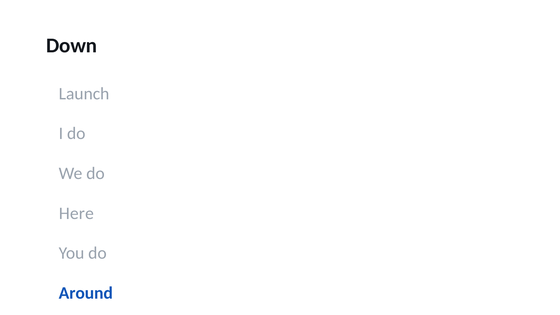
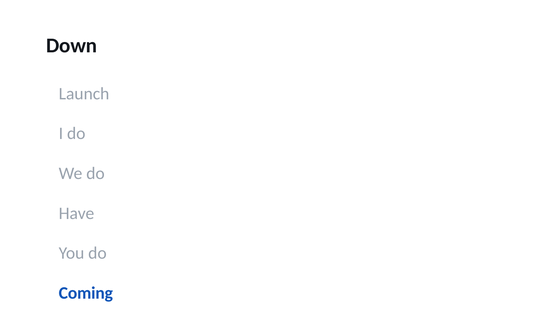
Here: Here -> Have (76, 213)
Around: Around -> Coming (86, 293)
